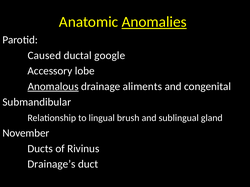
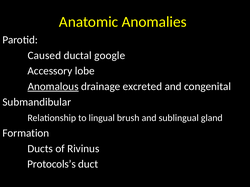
Anomalies underline: present -> none (154, 22)
aliments: aliments -> excreted (142, 87)
November: November -> Formation (26, 133)
Drainage’s: Drainage’s -> Protocols’s (52, 165)
